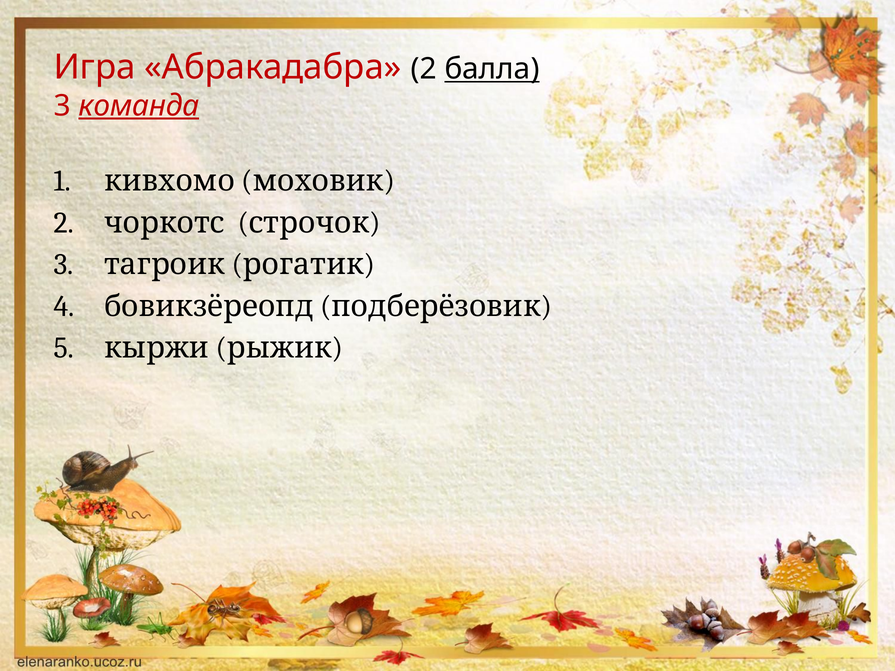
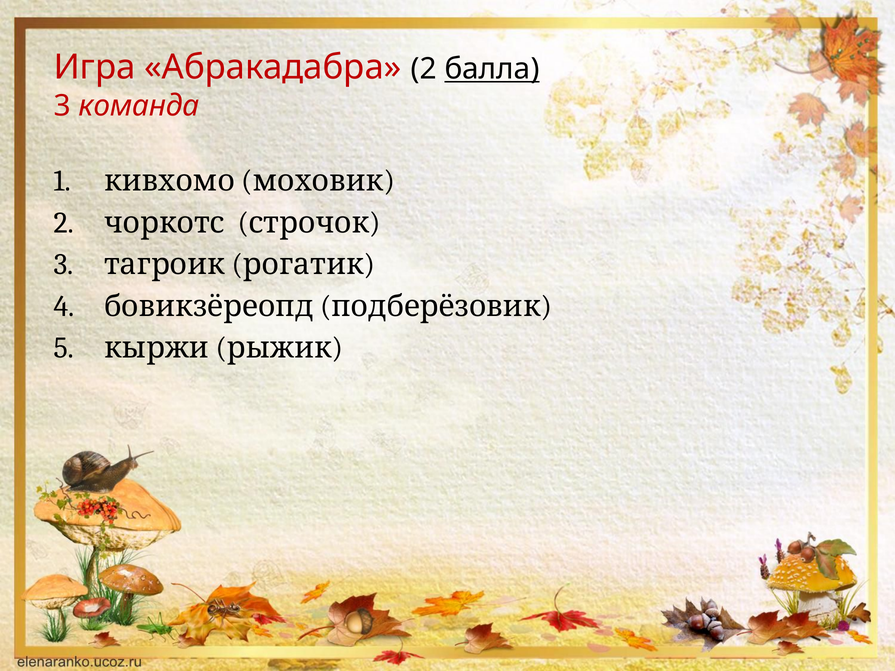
команда underline: present -> none (139, 106)
